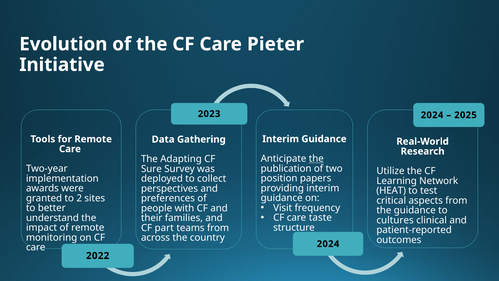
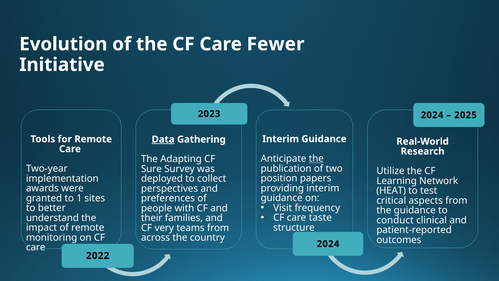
Pieter: Pieter -> Fewer (276, 44)
Data underline: none -> present (163, 139)
2: 2 -> 1 (79, 198)
cultures: cultures -> conduct (395, 220)
part: part -> very (164, 228)
